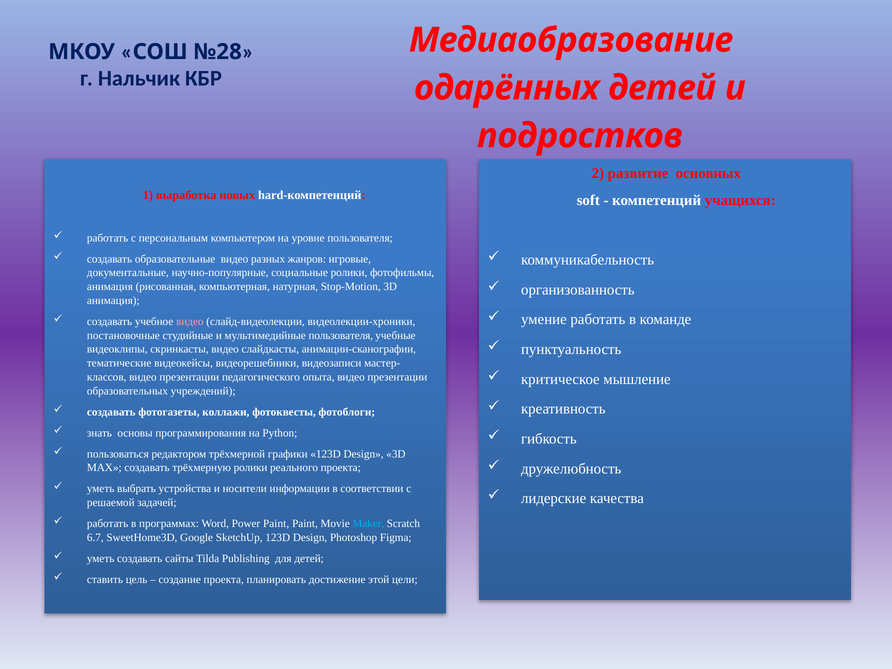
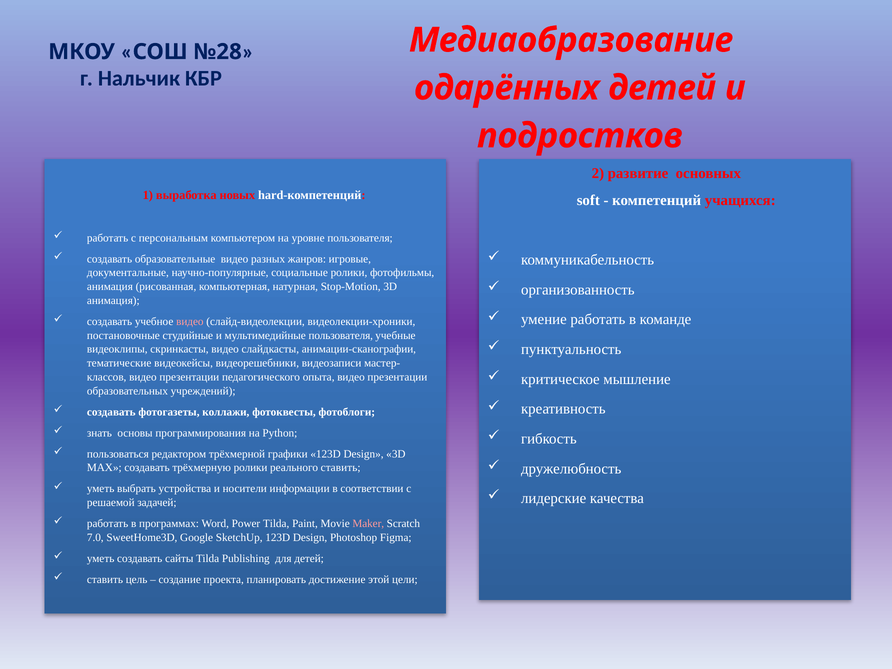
реального проекта: проекта -> ставить (341, 468)
Power Paint: Paint -> Tilda (276, 524)
Maker colour: light blue -> pink (368, 524)
6.7: 6.7 -> 7.0 (95, 537)
